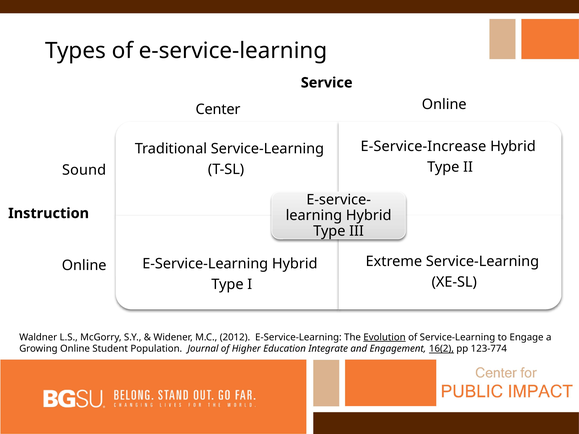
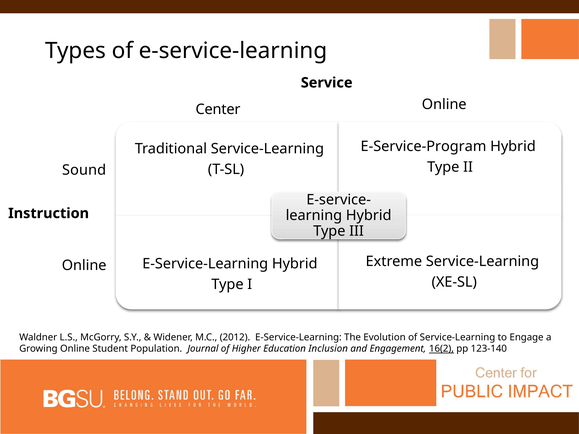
E-Service-Increase: E-Service-Increase -> E-Service-Program (423, 146)
Evolution underline: present -> none (385, 337)
Integrate: Integrate -> Inclusion (328, 349)
123-774: 123-774 -> 123-140 (489, 349)
